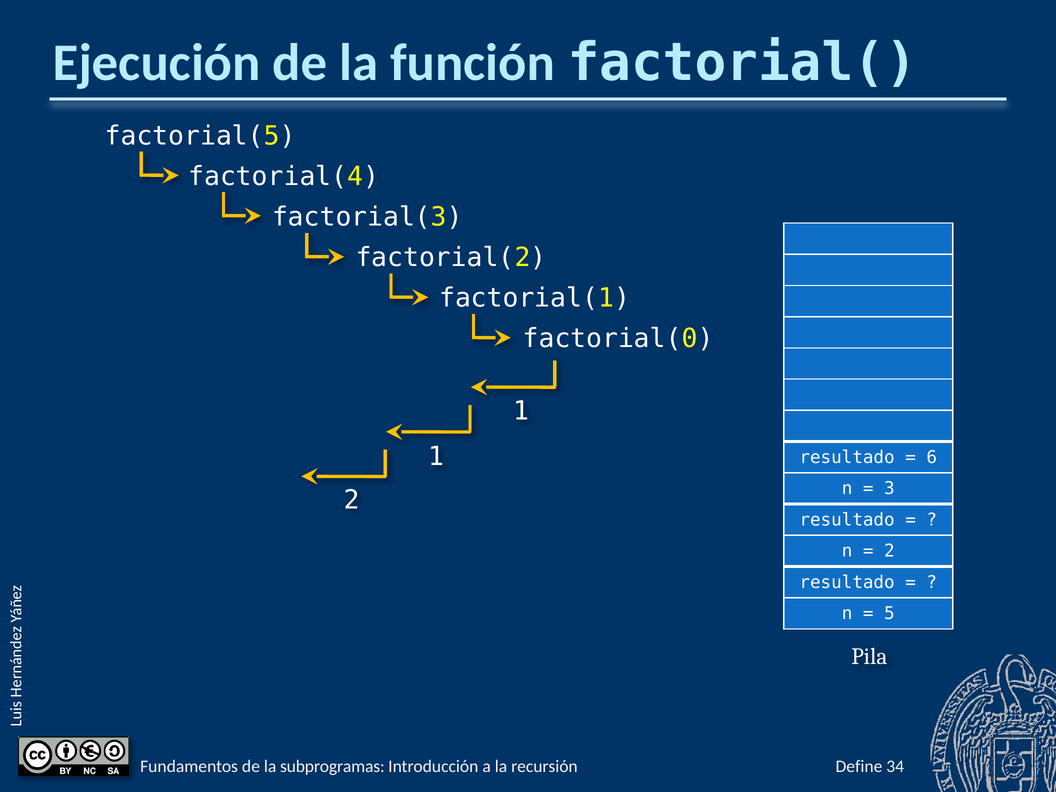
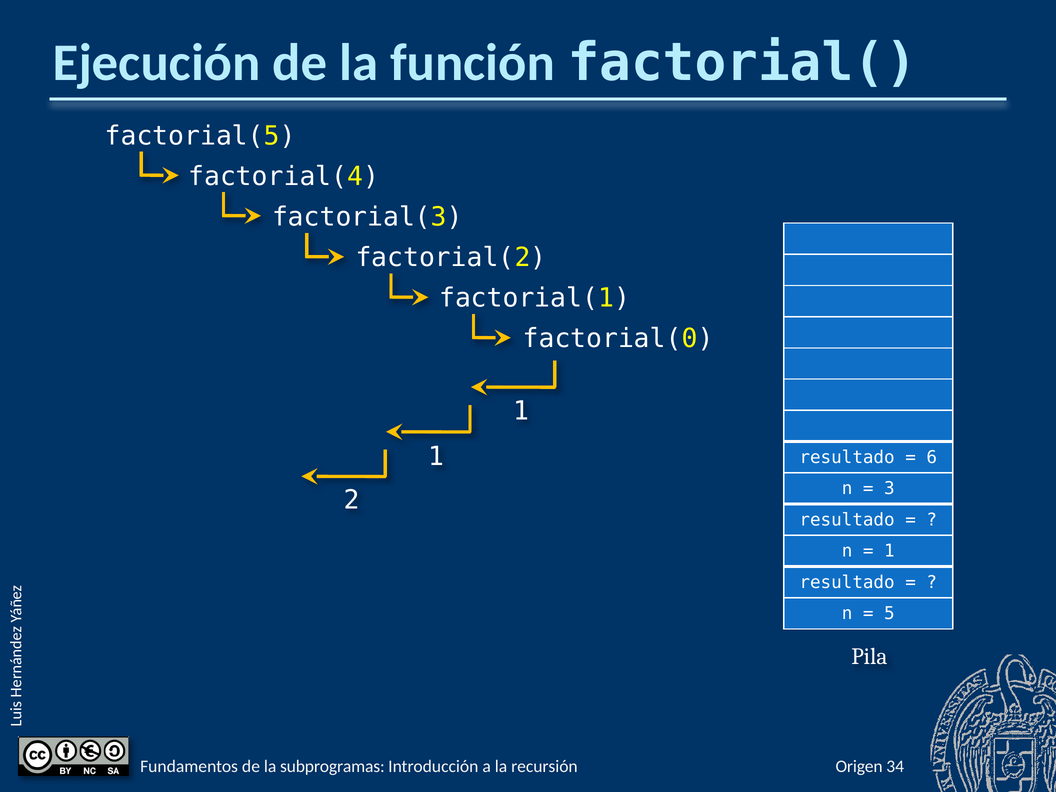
2: 2 -> 1 (889, 551)
Define: Define -> Origen (859, 767)
